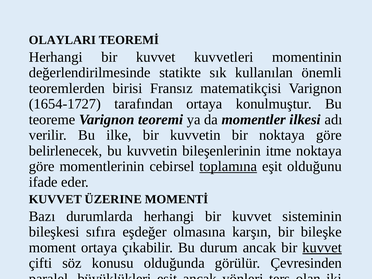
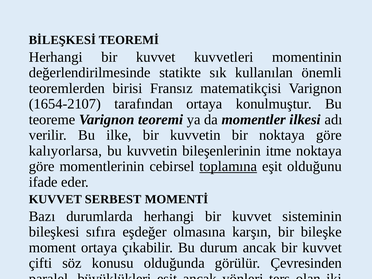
OLAYLARI: OLAYLARI -> BİLEŞKESİ (62, 40)
1654-1727: 1654-1727 -> 1654-2107 (65, 104)
belirlenecek: belirlenecek -> kalıyorlarsa (65, 151)
ÜZERINE: ÜZERINE -> SERBEST (113, 199)
kuvvet underline: present -> none (322, 247)
